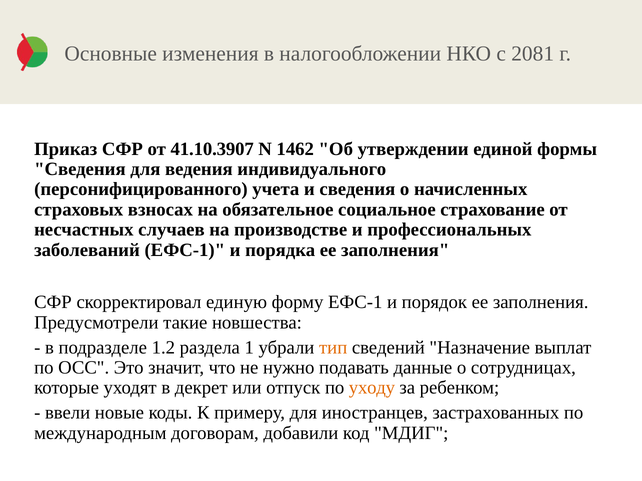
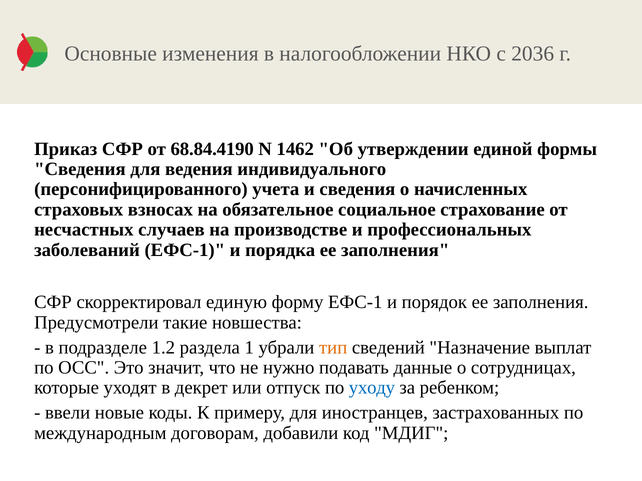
2081: 2081 -> 2036 (533, 54)
41.10.3907: 41.10.3907 -> 68.84.4190 (212, 149)
уходу colour: orange -> blue (372, 388)
